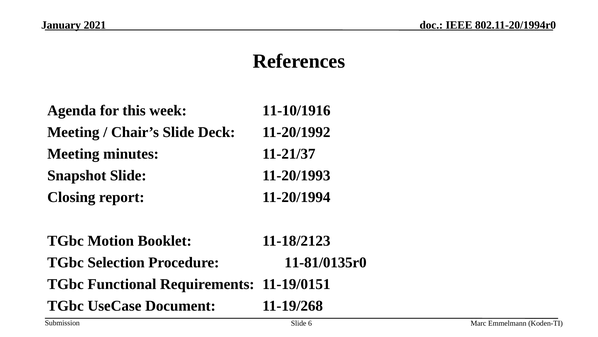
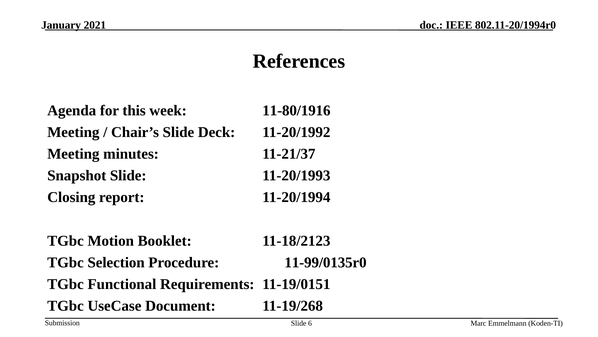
11-10/1916: 11-10/1916 -> 11-80/1916 (296, 110)
11-81/0135r0: 11-81/0135r0 -> 11-99/0135r0 (326, 262)
